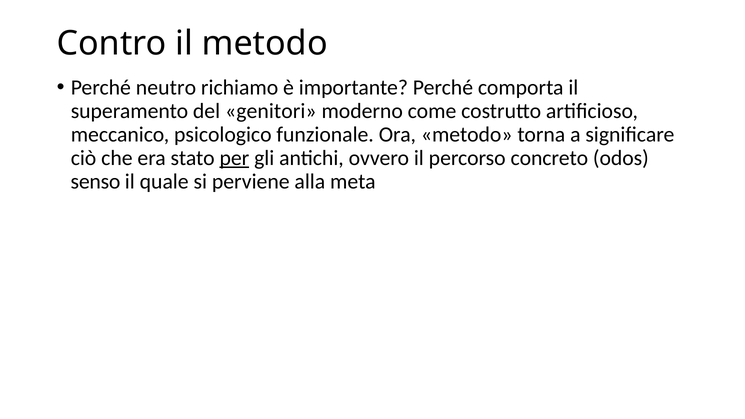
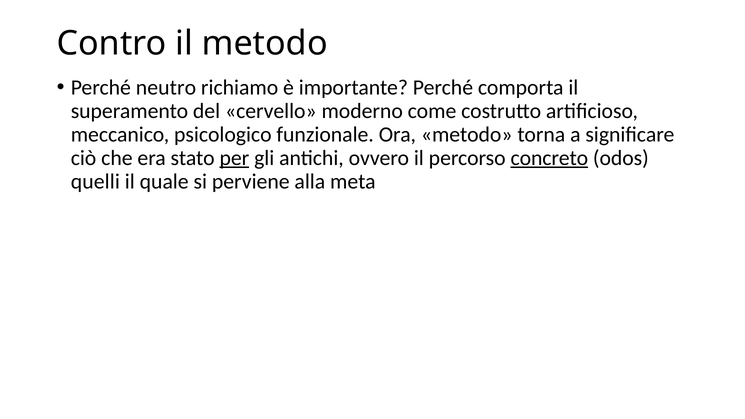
genitori: genitori -> cervello (271, 111)
concreto underline: none -> present (549, 158)
senso: senso -> quelli (95, 182)
